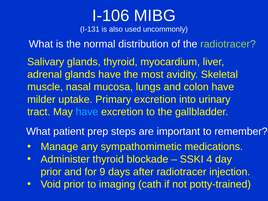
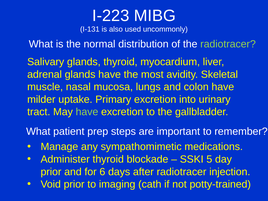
I-106: I-106 -> I-223 (111, 16)
have colour: light blue -> light green (87, 112)
4: 4 -> 5 (209, 159)
9: 9 -> 6 (102, 172)
